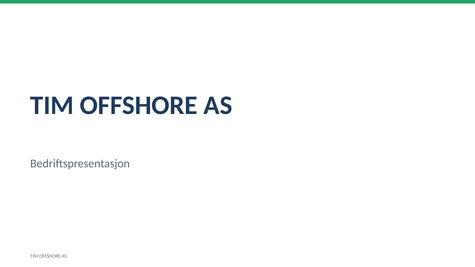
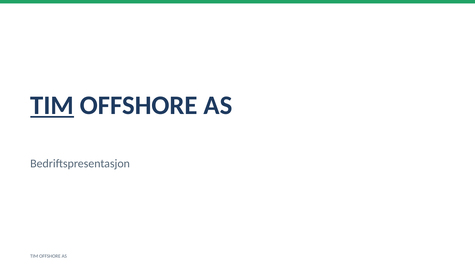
TIM underline: none -> present (52, 105)
